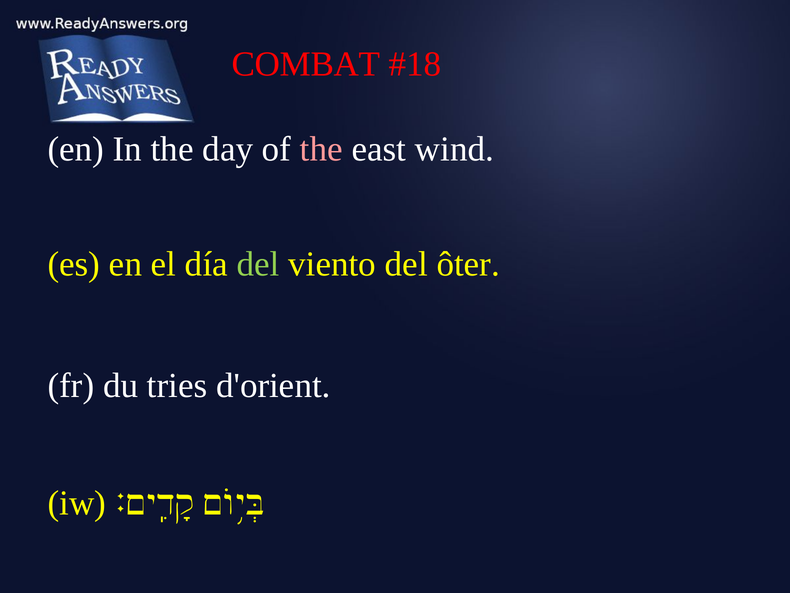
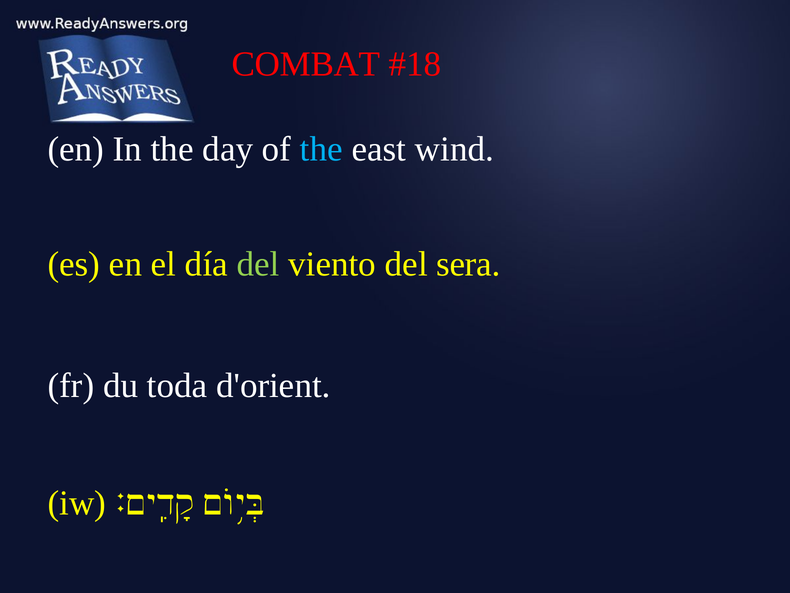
the colour: pink -> light blue (321, 149)
ôter: ôter -> sera (468, 264)
tries: tries -> toda (177, 385)
